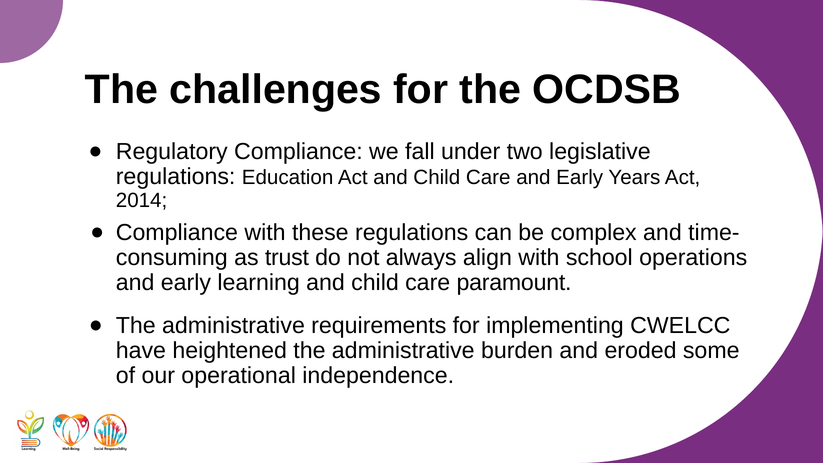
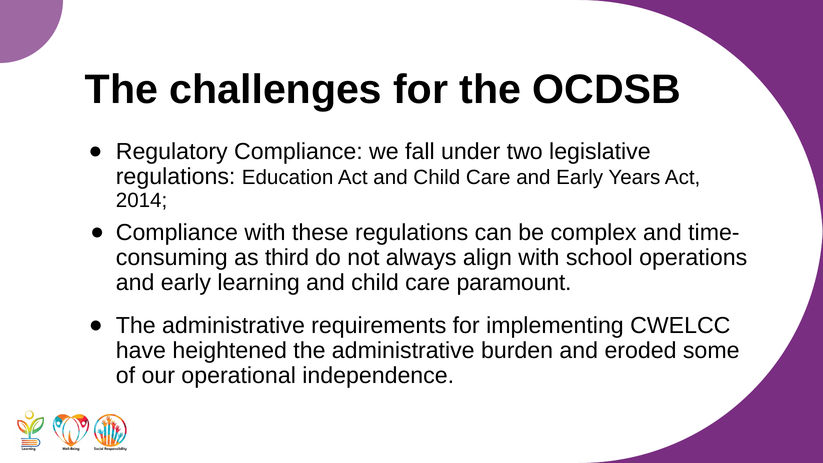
trust: trust -> third (287, 258)
